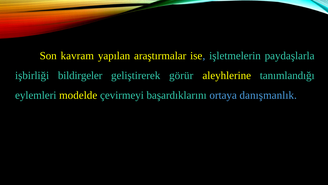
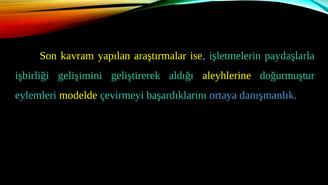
bildirgeler: bildirgeler -> gelişimini (80, 75)
görür: görür -> aldığı (181, 75)
tanımlandığı: tanımlandığı -> doğurmuştur (287, 75)
